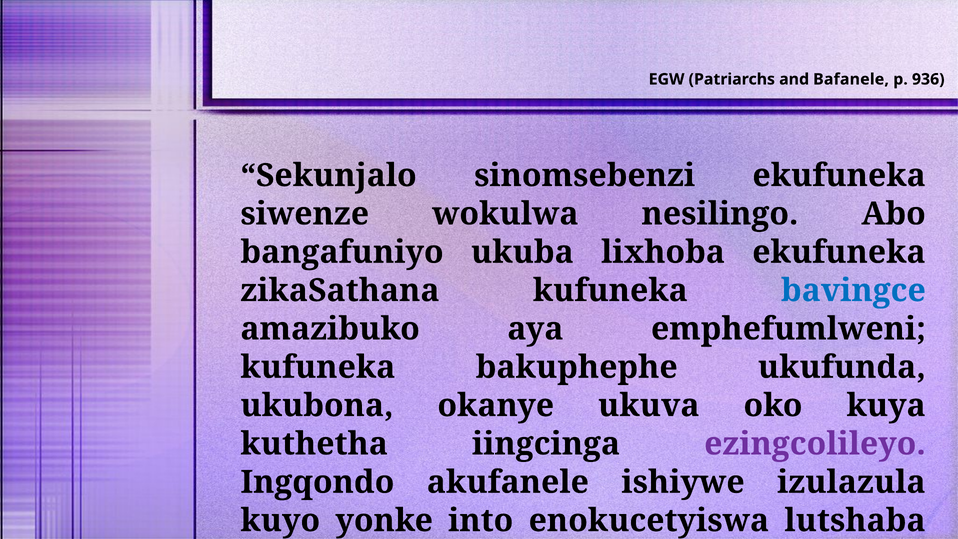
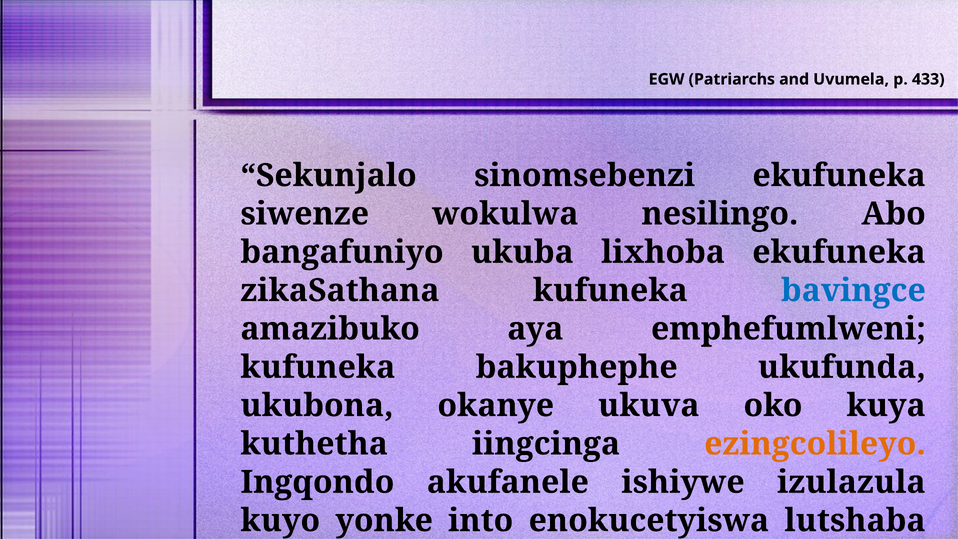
Bafanele: Bafanele -> Uvumela (851, 79)
936: 936 -> 433 (928, 79)
ezingcolileyo colour: purple -> orange (815, 444)
